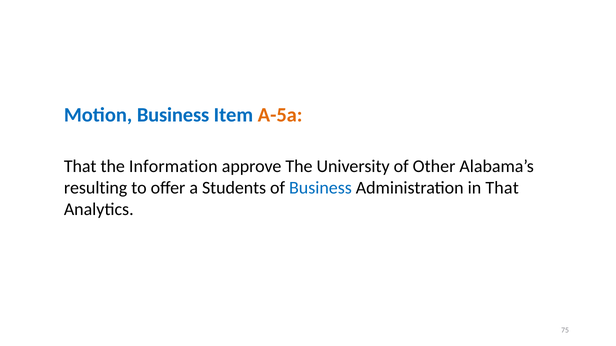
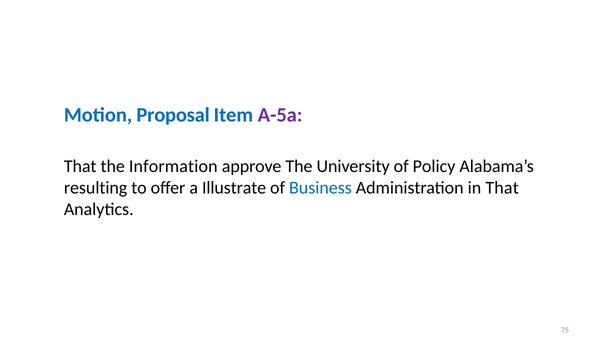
Motion Business: Business -> Proposal (173, 115)
A-5a colour: orange -> purple (280, 115)
Other: Other -> Policy (434, 167)
Students: Students -> Illustrate (234, 188)
